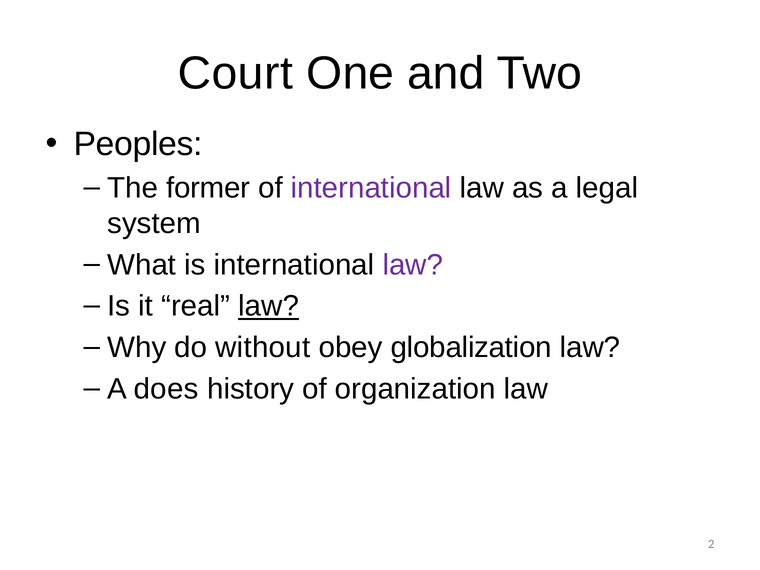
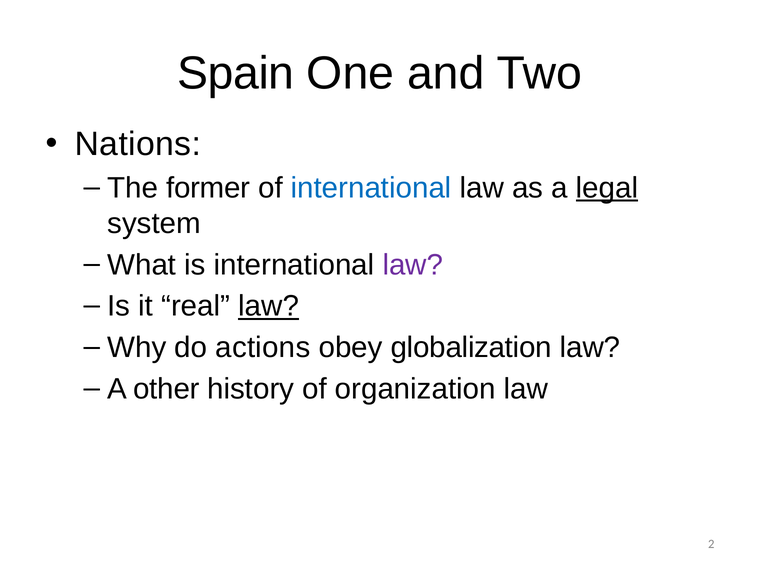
Court: Court -> Spain (236, 74)
Peoples: Peoples -> Nations (138, 144)
international colour: purple -> blue (371, 188)
legal underline: none -> present (607, 188)
without: without -> actions (263, 348)
does: does -> other (166, 389)
